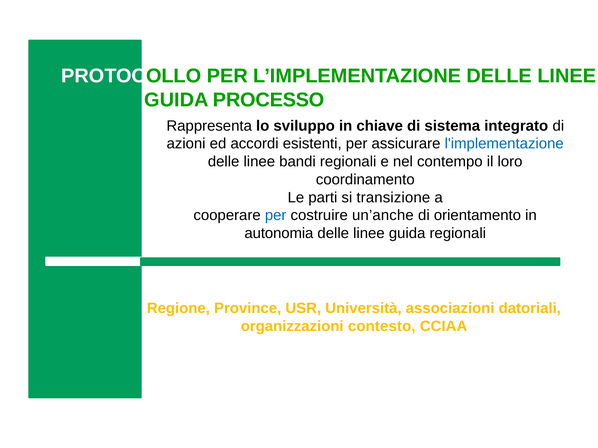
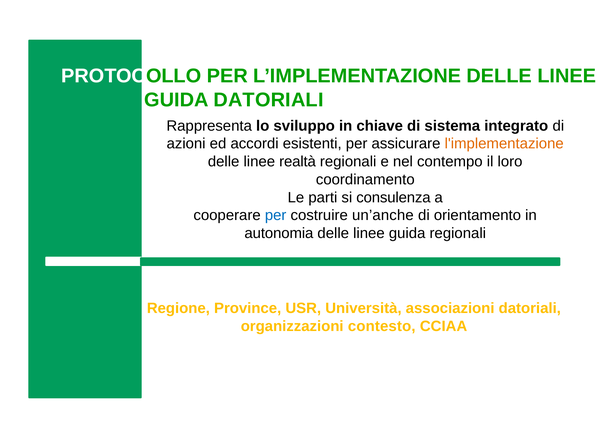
GUIDA PROCESSO: PROCESSO -> DATORIALI (268, 100)
l'implementazione colour: blue -> orange (504, 144)
bandi: bandi -> realtà (298, 162)
transizione: transizione -> consulenza (393, 198)
